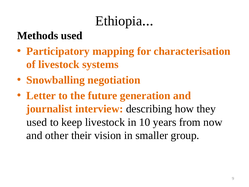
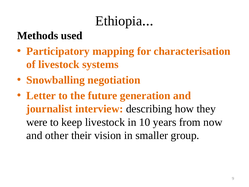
used: used -> were (37, 122)
